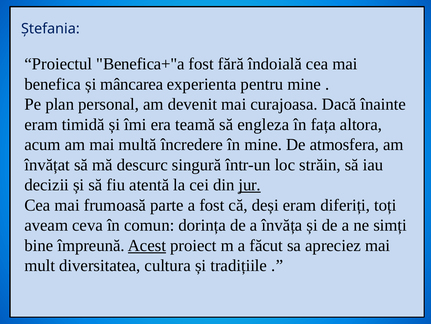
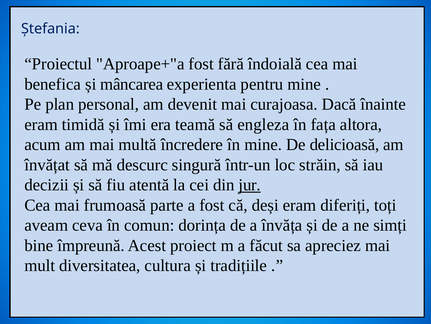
Benefica+"a: Benefica+"a -> Aproape+"a (140, 64)
atmosfera: atmosfera -> delicioasă (344, 144)
Acest underline: present -> none (147, 245)
